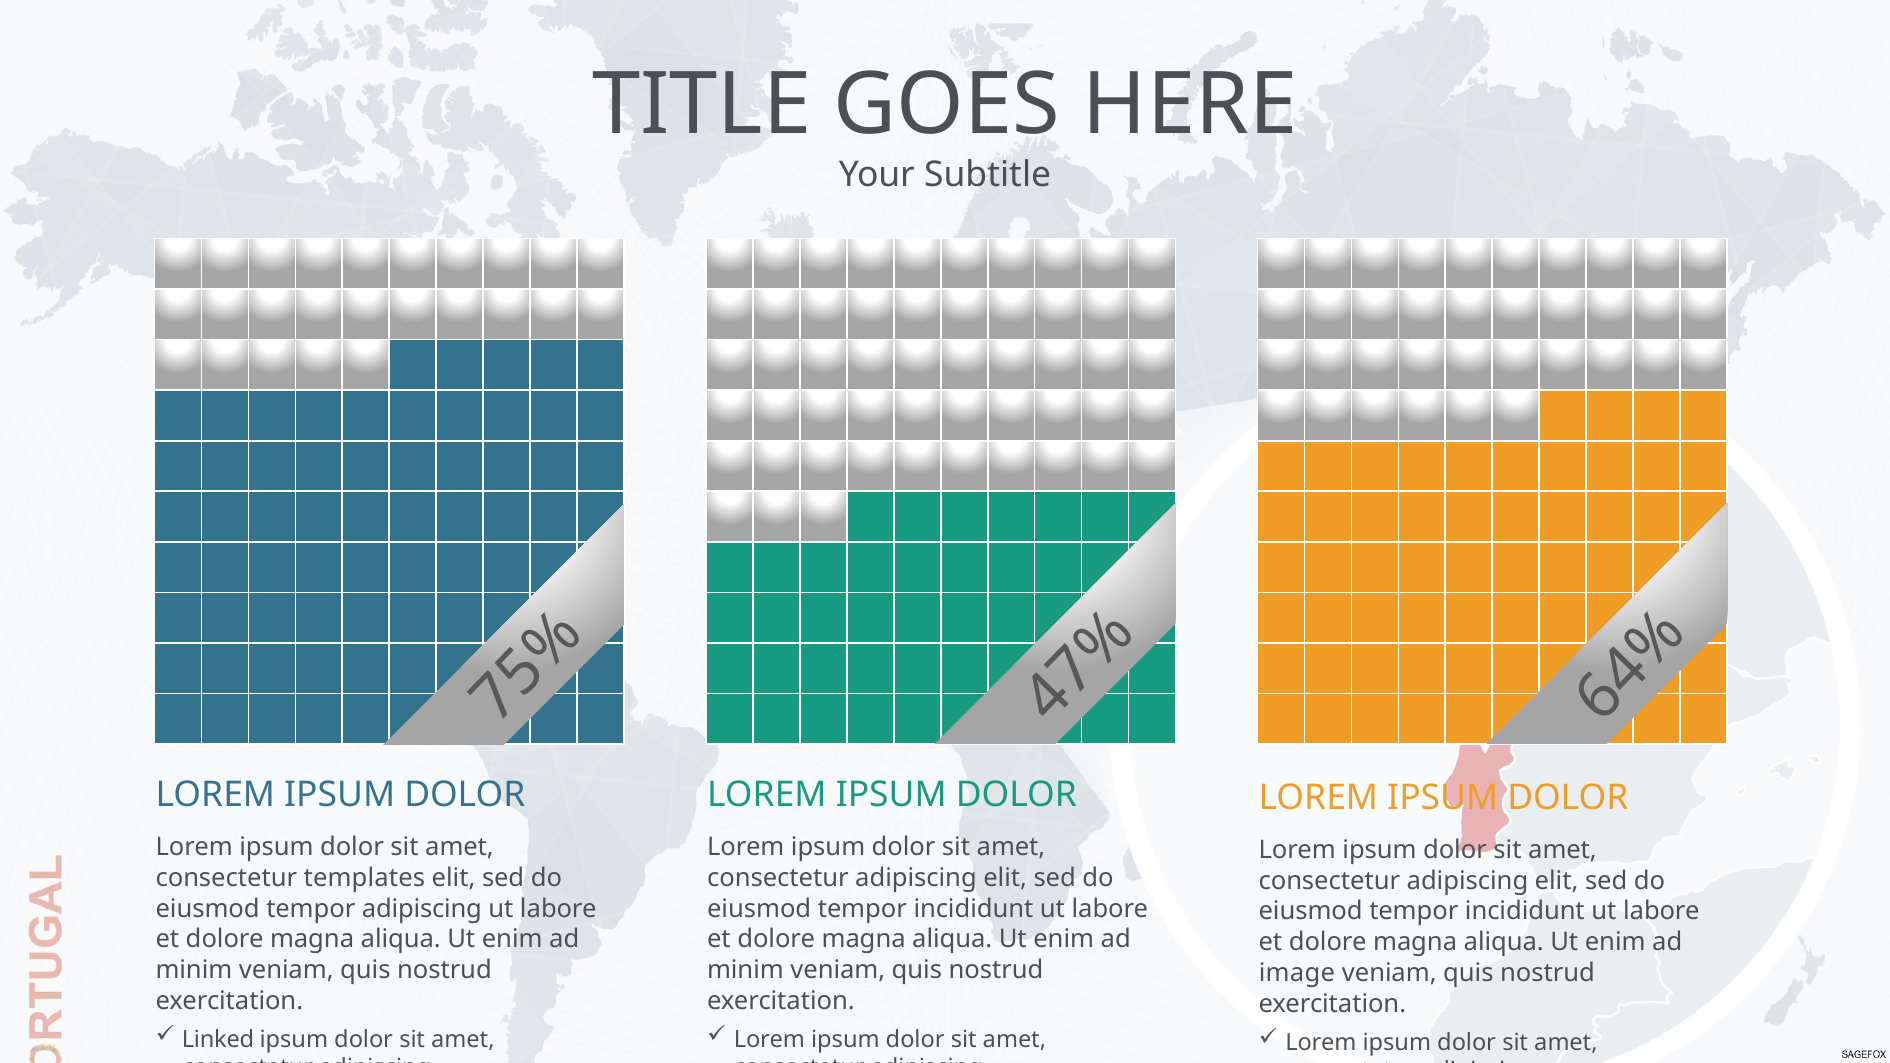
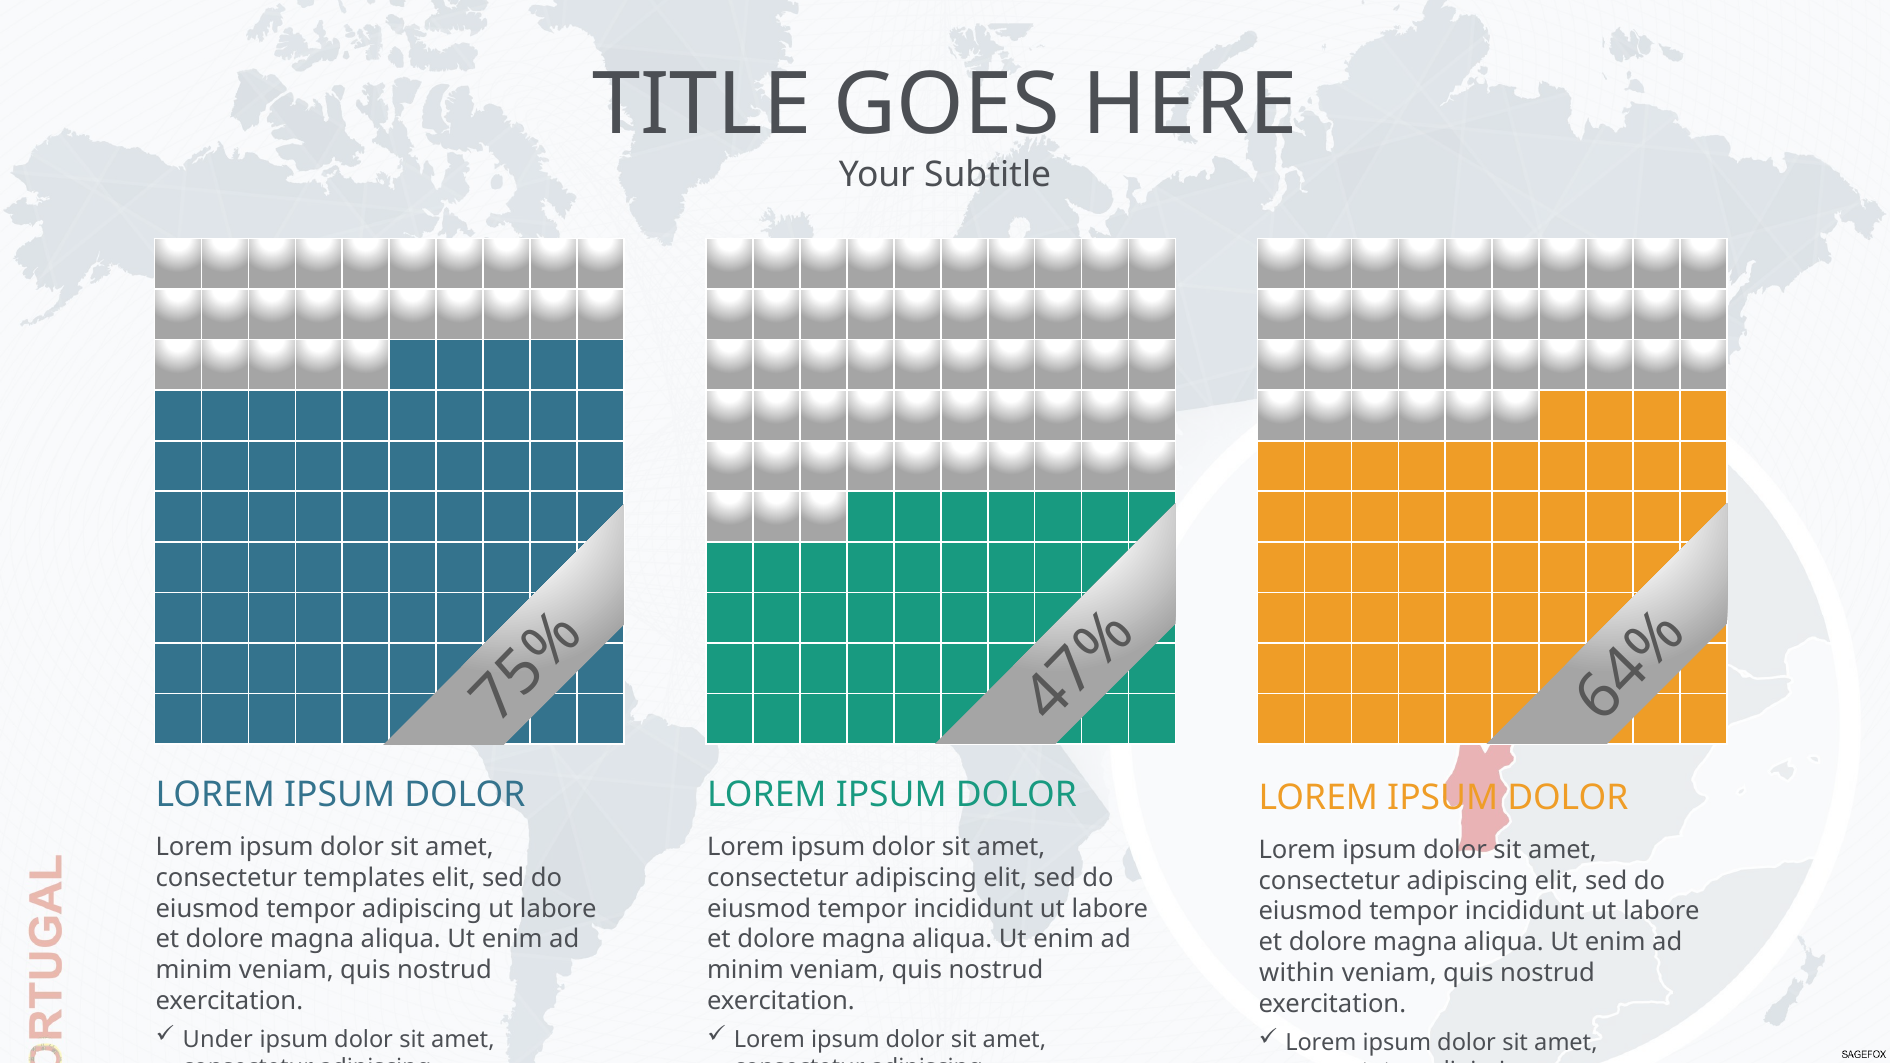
image: image -> within (1297, 973)
Linked: Linked -> Under (218, 1040)
